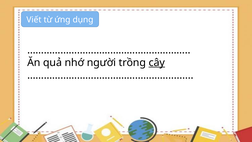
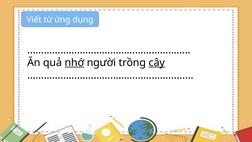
nhớ underline: none -> present (74, 63)
